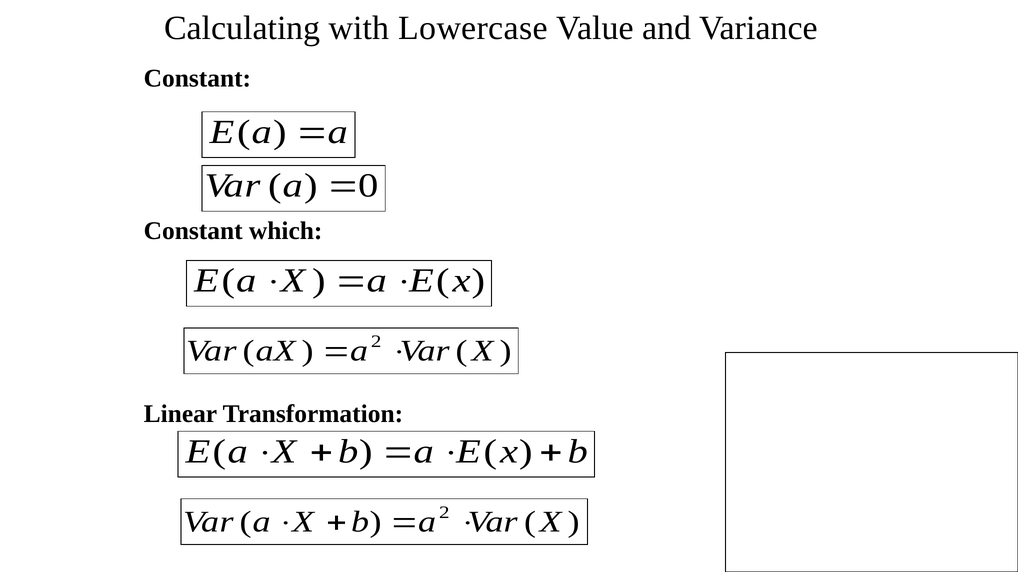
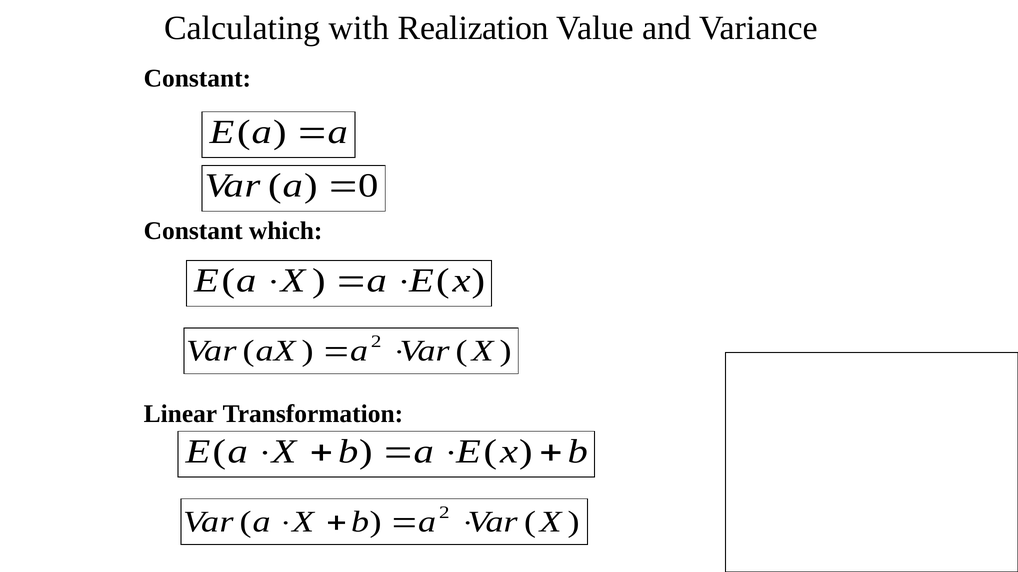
Lowercase: Lowercase -> Realization (473, 28)
